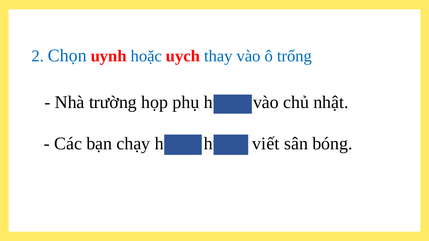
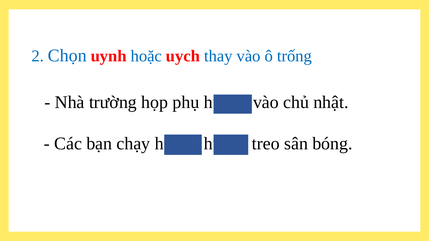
viết: viết -> treo (266, 144)
